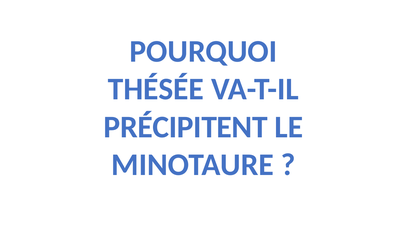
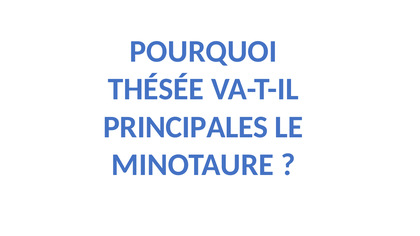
PRÉCIPITENT: PRÉCIPITENT -> PRINCIPALES (186, 127)
